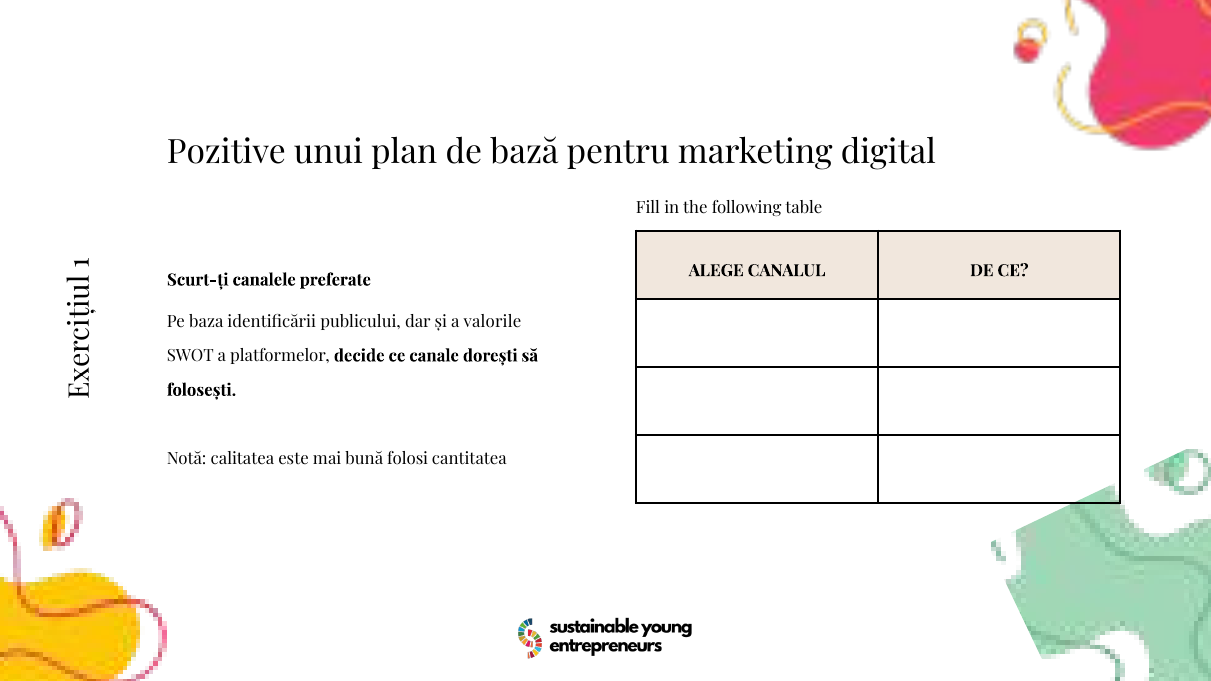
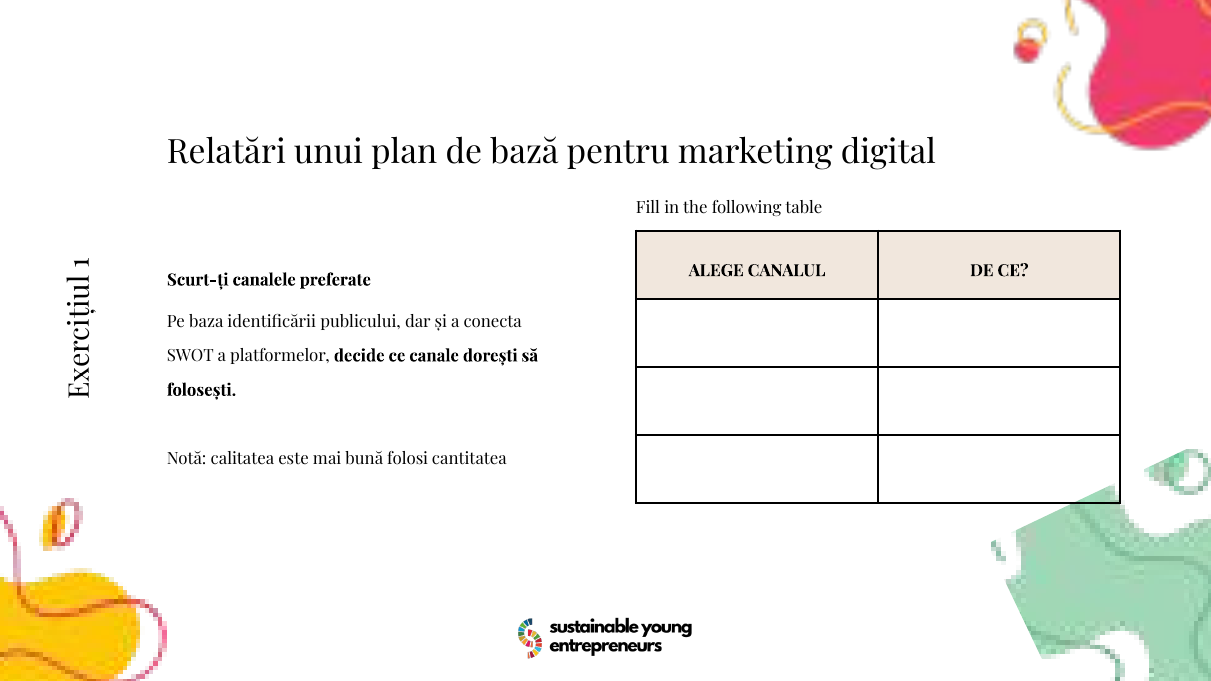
Pozitive: Pozitive -> Relatări (226, 153)
valorile: valorile -> conecta (493, 322)
